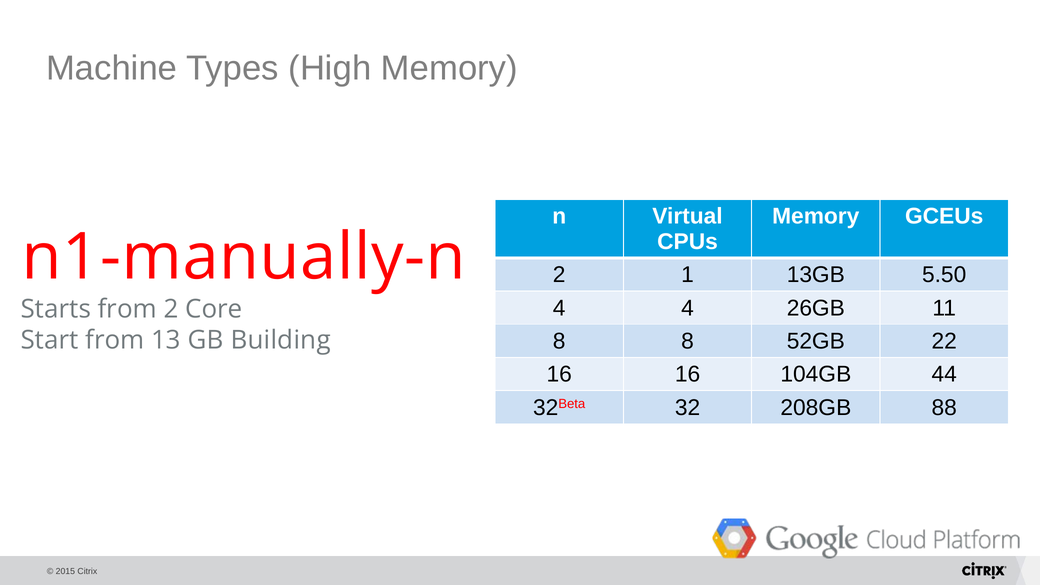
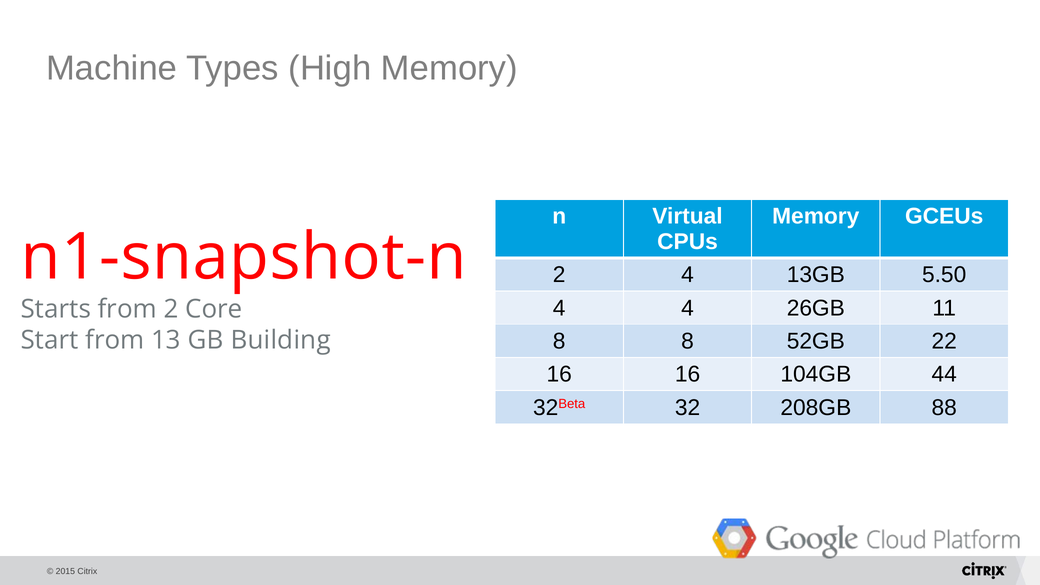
n1-manually-n: n1-manually-n -> n1-snapshot-n (244, 257)
2 1: 1 -> 4 (688, 275)
